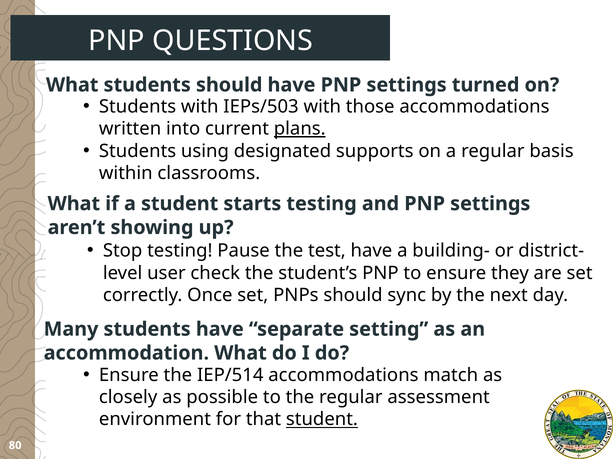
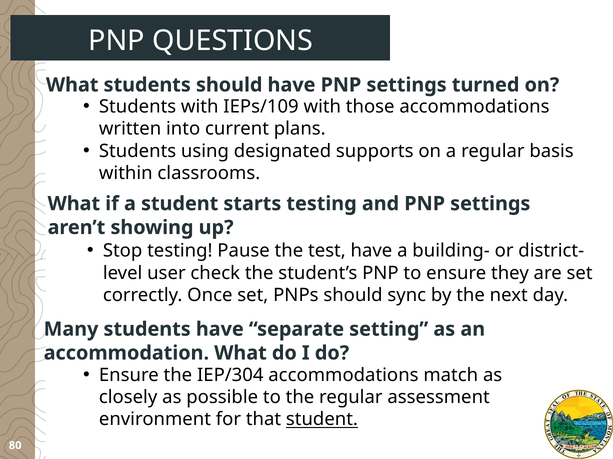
IEPs/503: IEPs/503 -> IEPs/109 (261, 107)
plans underline: present -> none (300, 129)
IEP/514: IEP/514 -> IEP/304 (230, 376)
